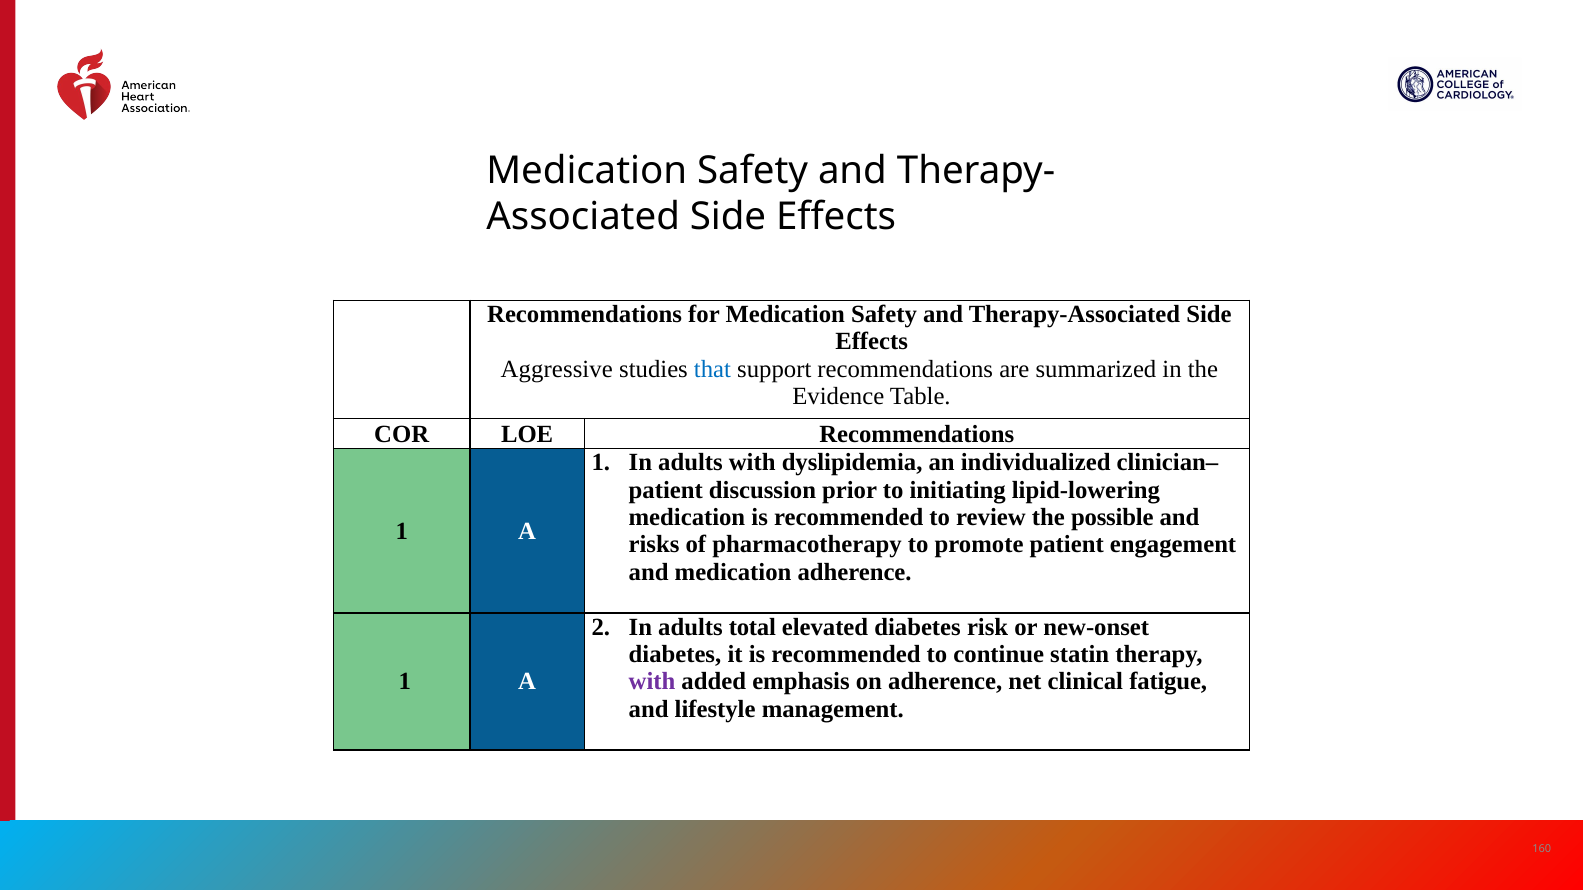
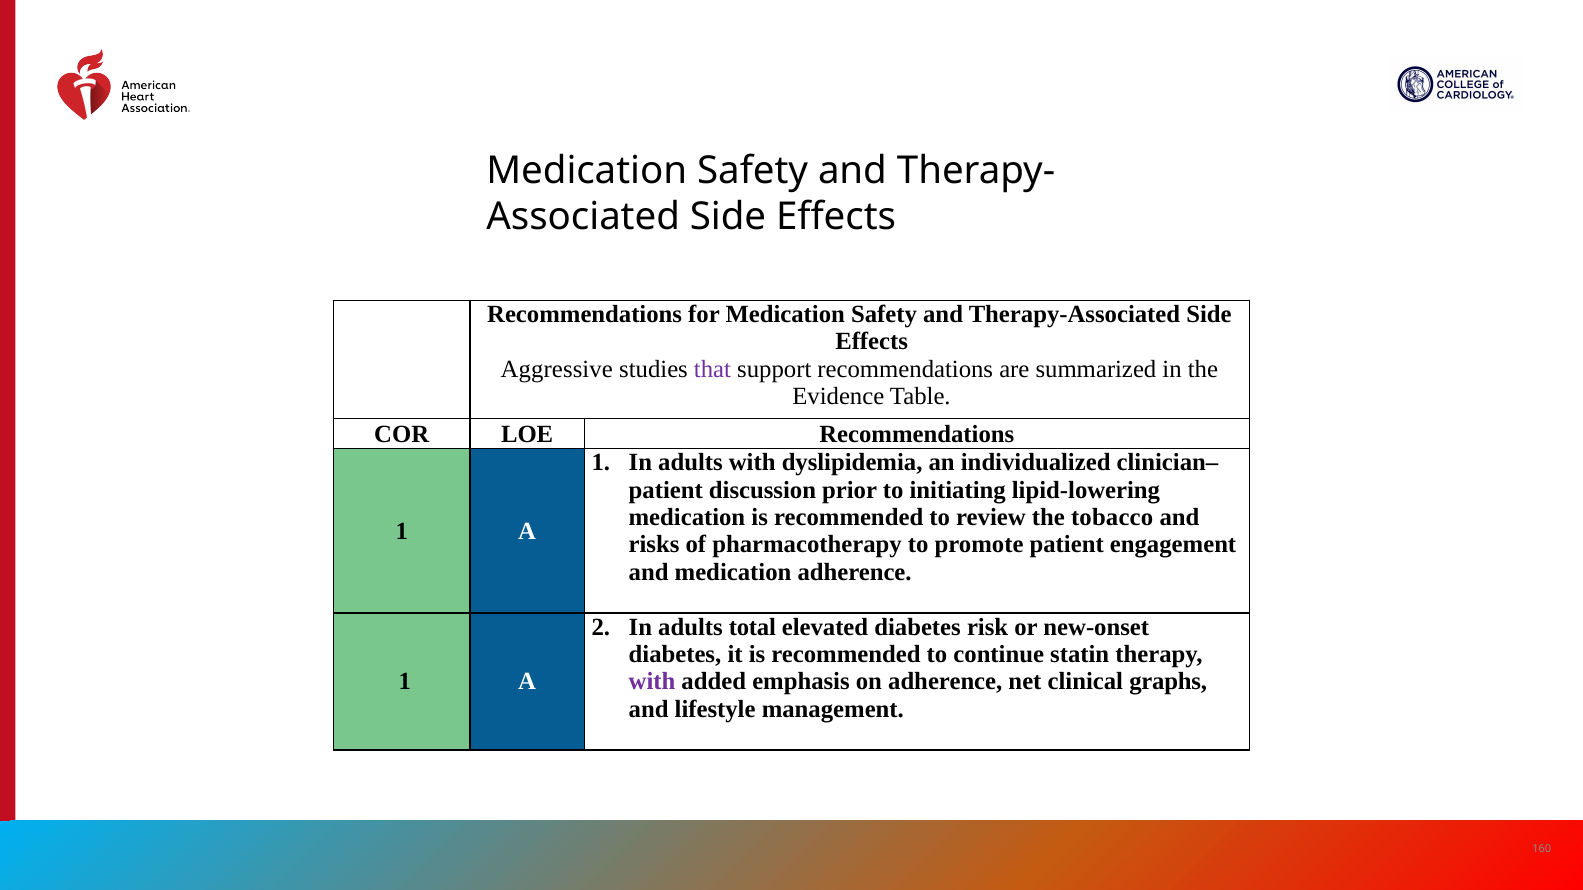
that colour: blue -> purple (713, 369)
possible: possible -> tobacco (1112, 518)
fatigue: fatigue -> graphs (1168, 682)
